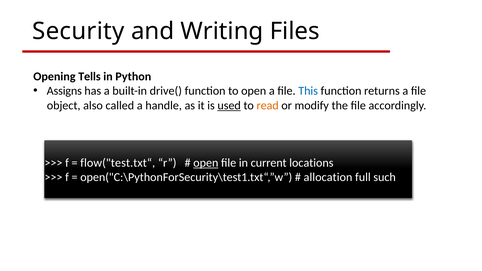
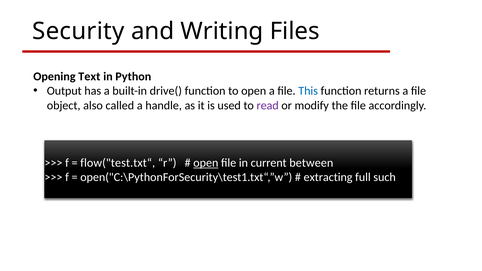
Tells: Tells -> Text (89, 77)
Assigns: Assigns -> Output (64, 91)
used underline: present -> none (229, 106)
read colour: orange -> purple (268, 106)
locations: locations -> between (311, 163)
allocation: allocation -> extracting (328, 177)
